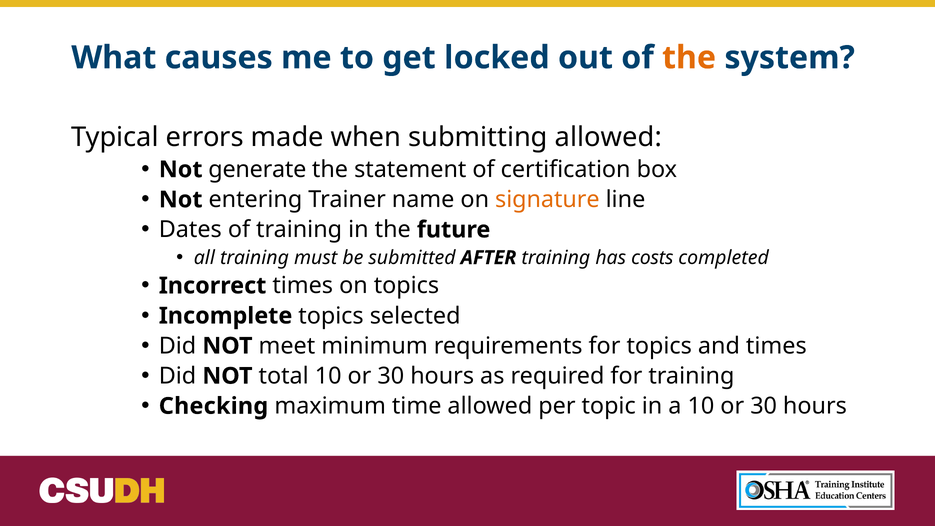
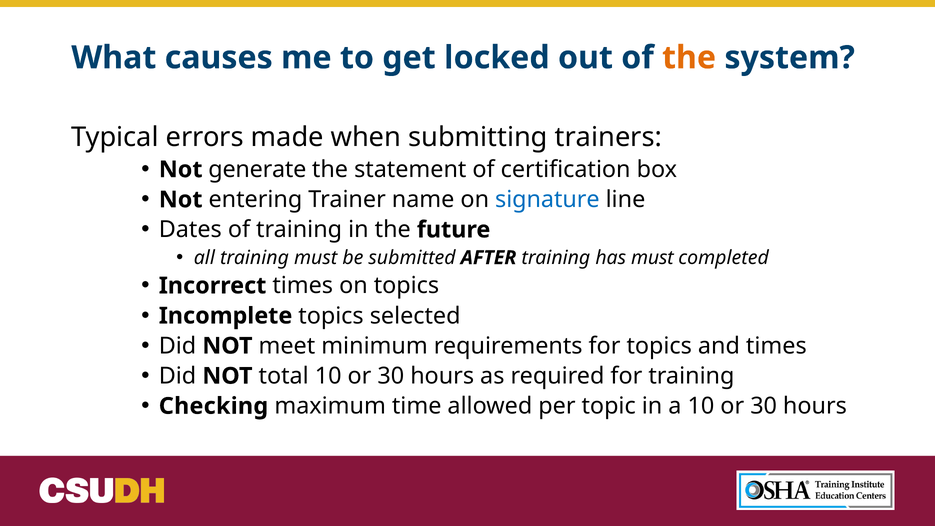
submitting allowed: allowed -> trainers (608, 137)
signature colour: orange -> blue (547, 200)
has costs: costs -> must (652, 258)
